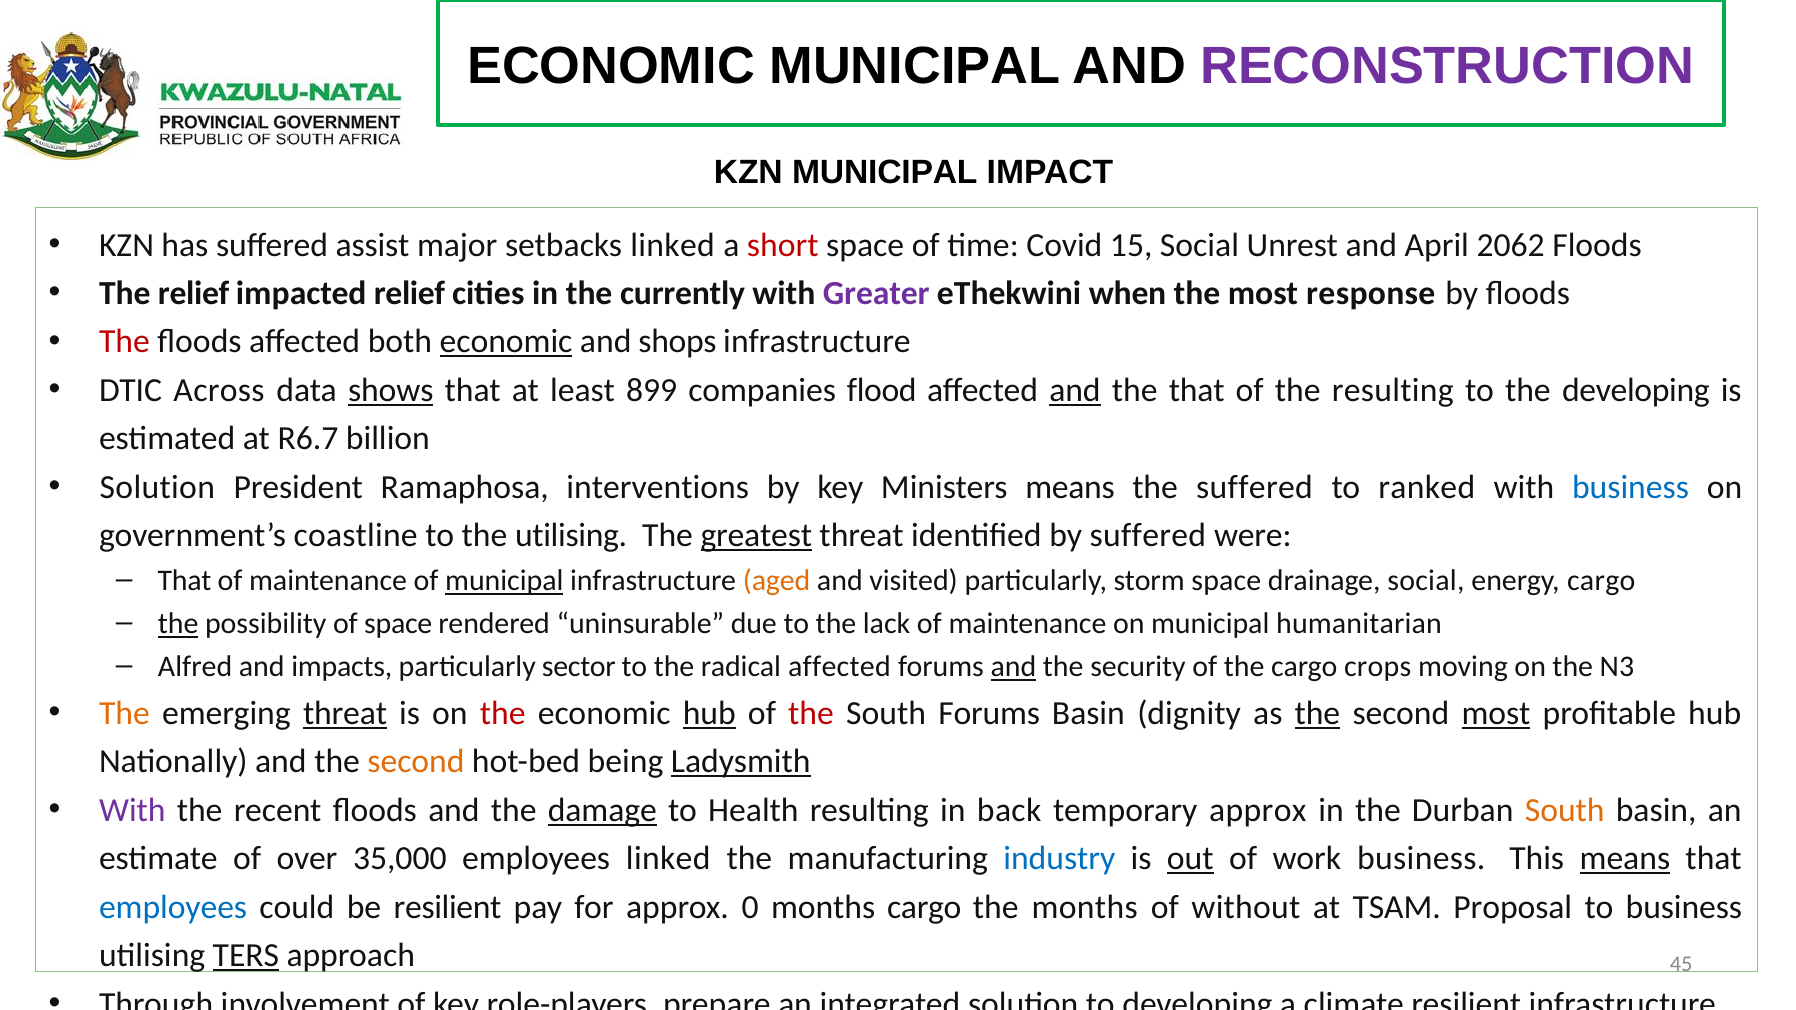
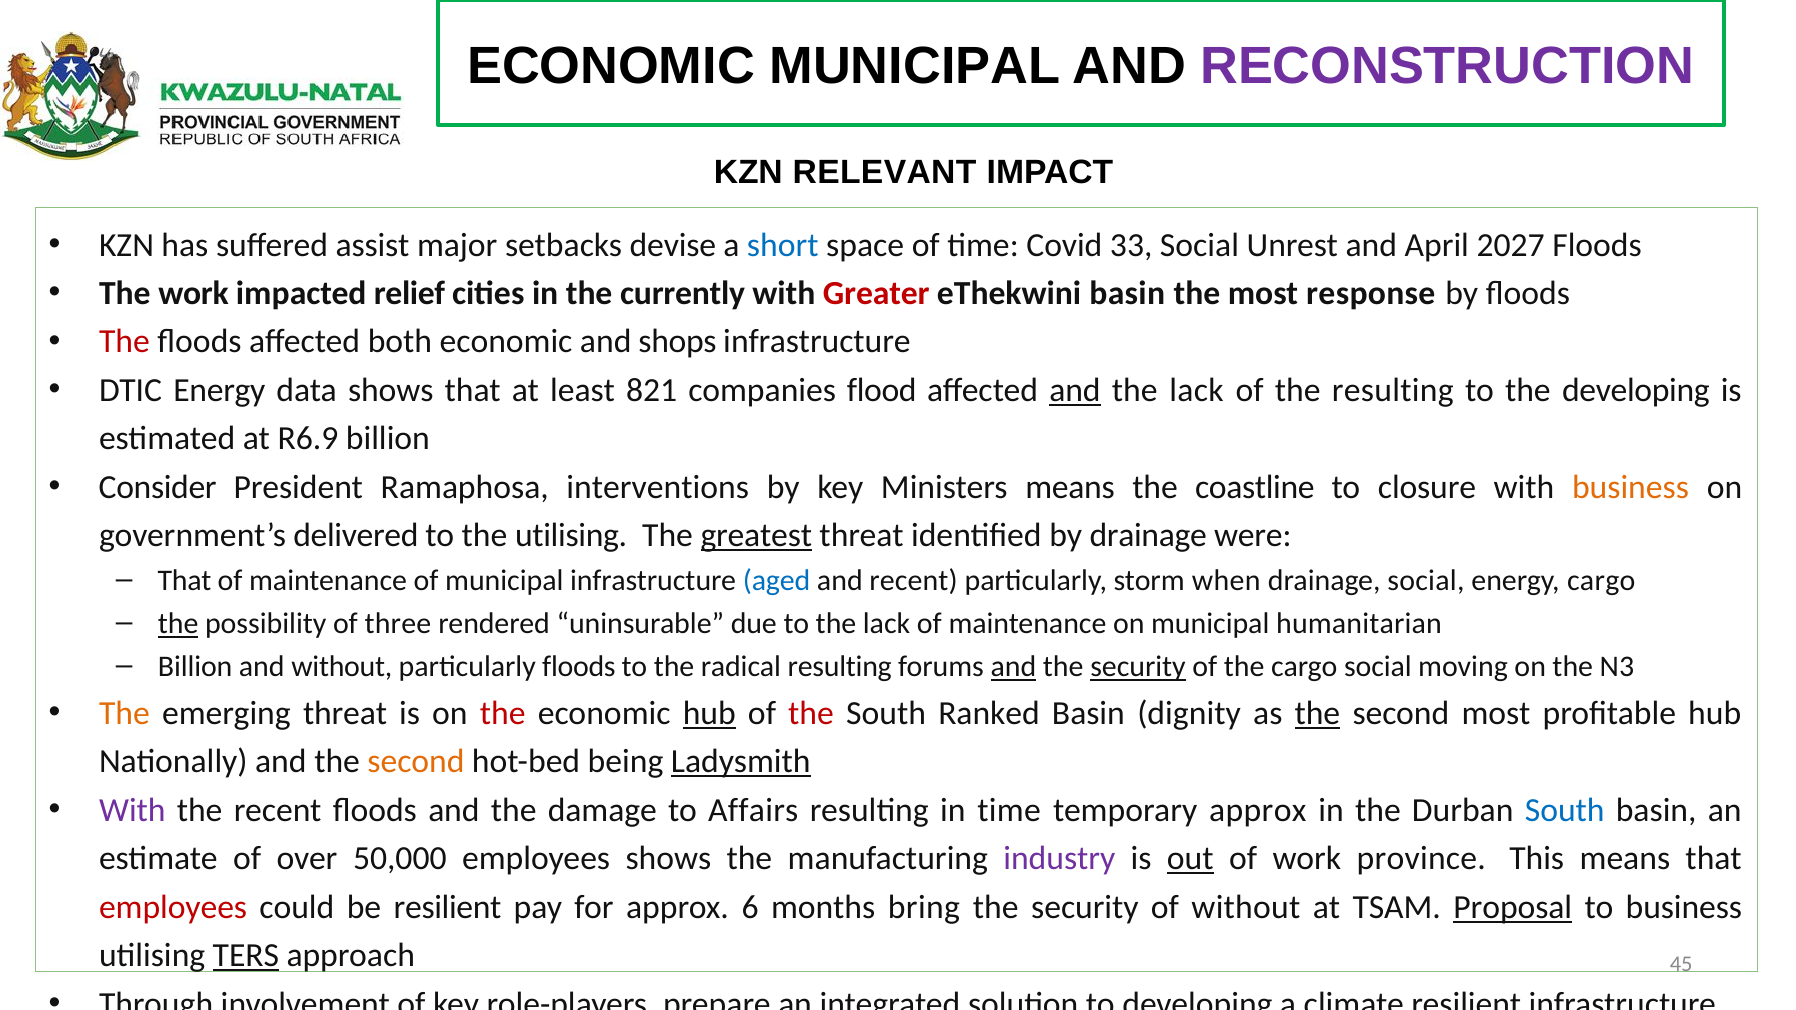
KZN MUNICIPAL: MUNICIPAL -> RELEVANT (885, 172)
setbacks linked: linked -> devise (673, 245)
short colour: red -> blue (783, 245)
15: 15 -> 33 (1131, 245)
2062: 2062 -> 2027 (1511, 245)
The relief: relief -> work (194, 293)
Greater colour: purple -> red (876, 293)
eThekwini when: when -> basin (1127, 293)
economic underline: present -> none (506, 342)
DTIC Across: Across -> Energy (219, 390)
shows underline: present -> none (391, 390)
899: 899 -> 821 (652, 390)
that: that -> lack (1196, 390)
R6.7: R6.7 -> R6.9 (308, 439)
Solution: Solution -> Consider (158, 487)
the suffered: suffered -> coastline (1255, 487)
ranked: ranked -> closure (1427, 487)
business colour: blue -> orange (1630, 487)
coastline: coastline -> delivered (356, 536)
by suffered: suffered -> drainage (1148, 536)
municipal underline: present -> none (504, 581)
aged colour: orange -> blue (777, 581)
and visited: visited -> recent (914, 581)
storm space: space -> when (1226, 581)
of space: space -> three (398, 624)
Alfred: Alfred -> Billion (195, 667)
and impacts: impacts -> without (342, 667)
particularly sector: sector -> floods (579, 667)
radical affected: affected -> resulting (840, 667)
security underline: none -> present (1138, 667)
cargo crops: crops -> social (1378, 667)
threat underline: present -> none (345, 714)
South Forums: Forums -> Ranked (989, 714)
most underline: present -> none (1496, 714)
damage underline: present -> none (602, 810)
Health: Health -> Affairs (753, 810)
in back: back -> time (1009, 810)
South colour: orange -> blue (1565, 810)
35,000: 35,000 -> 50,000 (400, 859)
employees linked: linked -> shows (668, 859)
industry colour: blue -> purple (1059, 859)
work business: business -> province (1421, 859)
means underline: present -> none (1625, 859)
employees colour: blue -> red (173, 907)
0: 0 -> 6 (750, 907)
months cargo: cargo -> bring (924, 907)
months: months -> security (1085, 907)
Proposal underline: none -> present (1513, 907)
